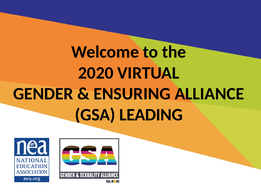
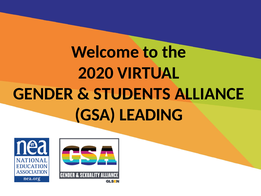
ENSURING: ENSURING -> STUDENTS (132, 94)
